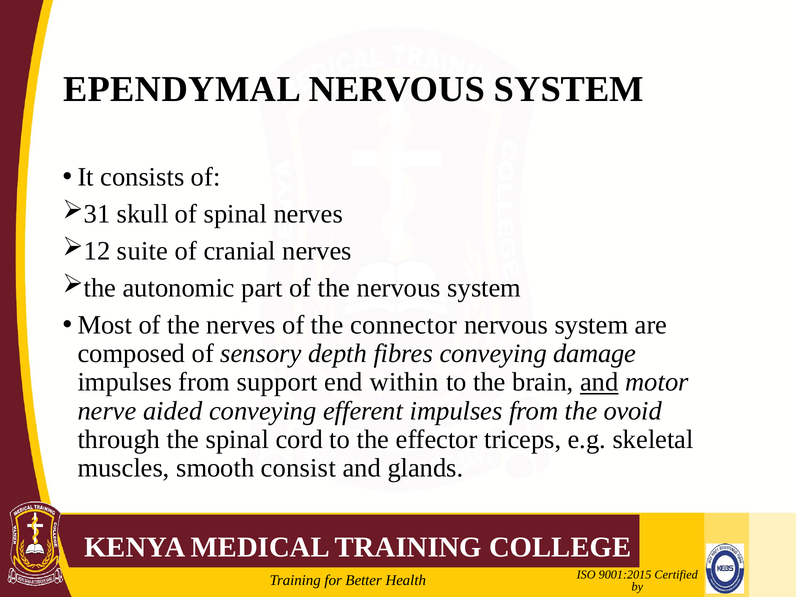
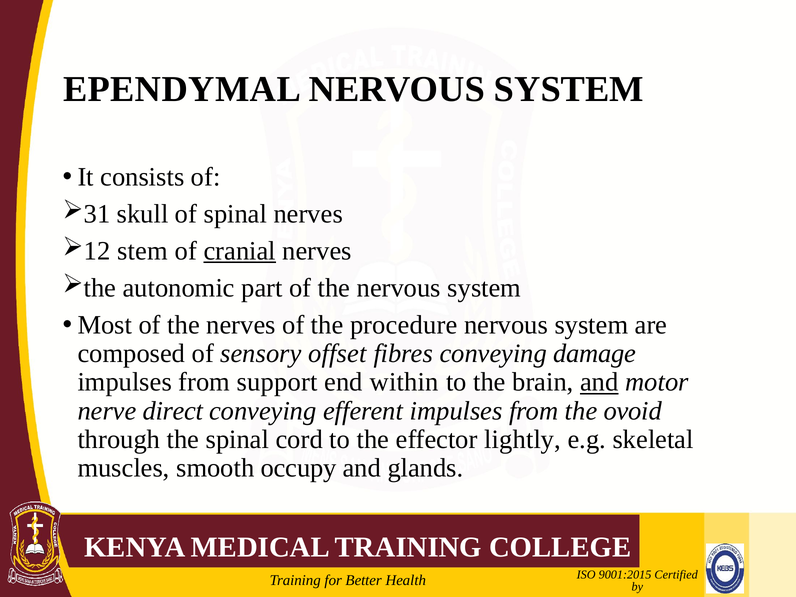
suite: suite -> stem (142, 251)
cranial underline: none -> present (240, 251)
connector: connector -> procedure (404, 325)
depth: depth -> offset (337, 354)
aided: aided -> direct (173, 411)
triceps: triceps -> lightly (523, 439)
consist: consist -> occupy (299, 468)
